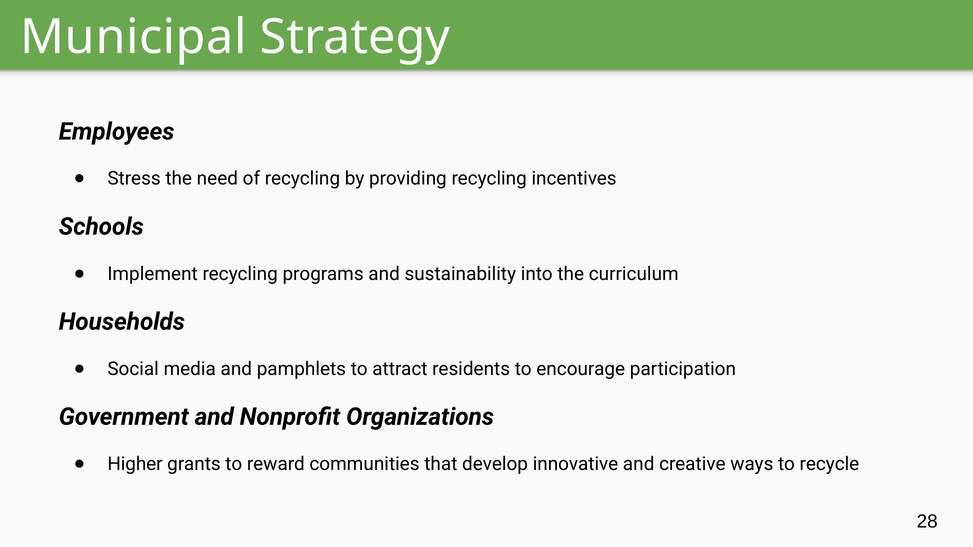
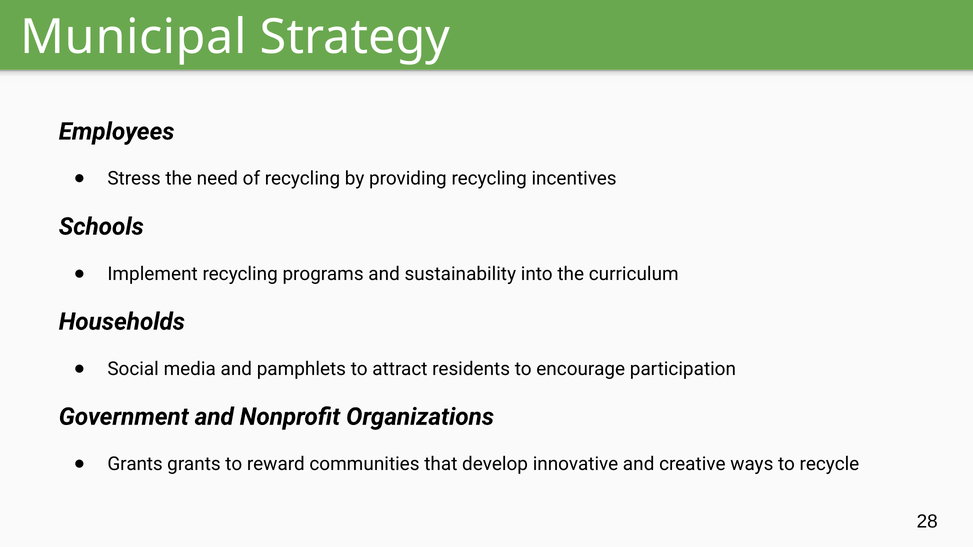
Higher: Higher -> Grants (135, 464)
